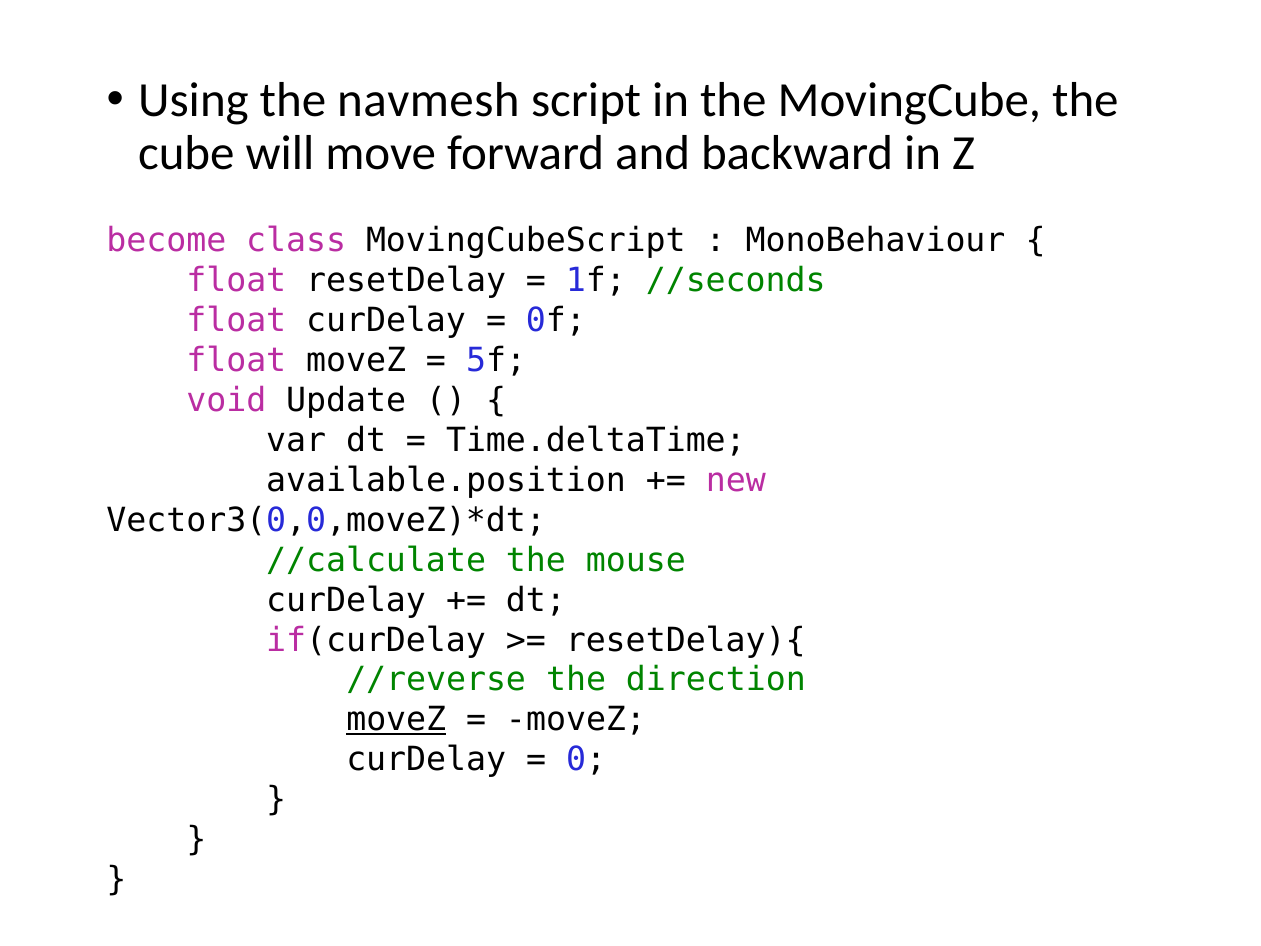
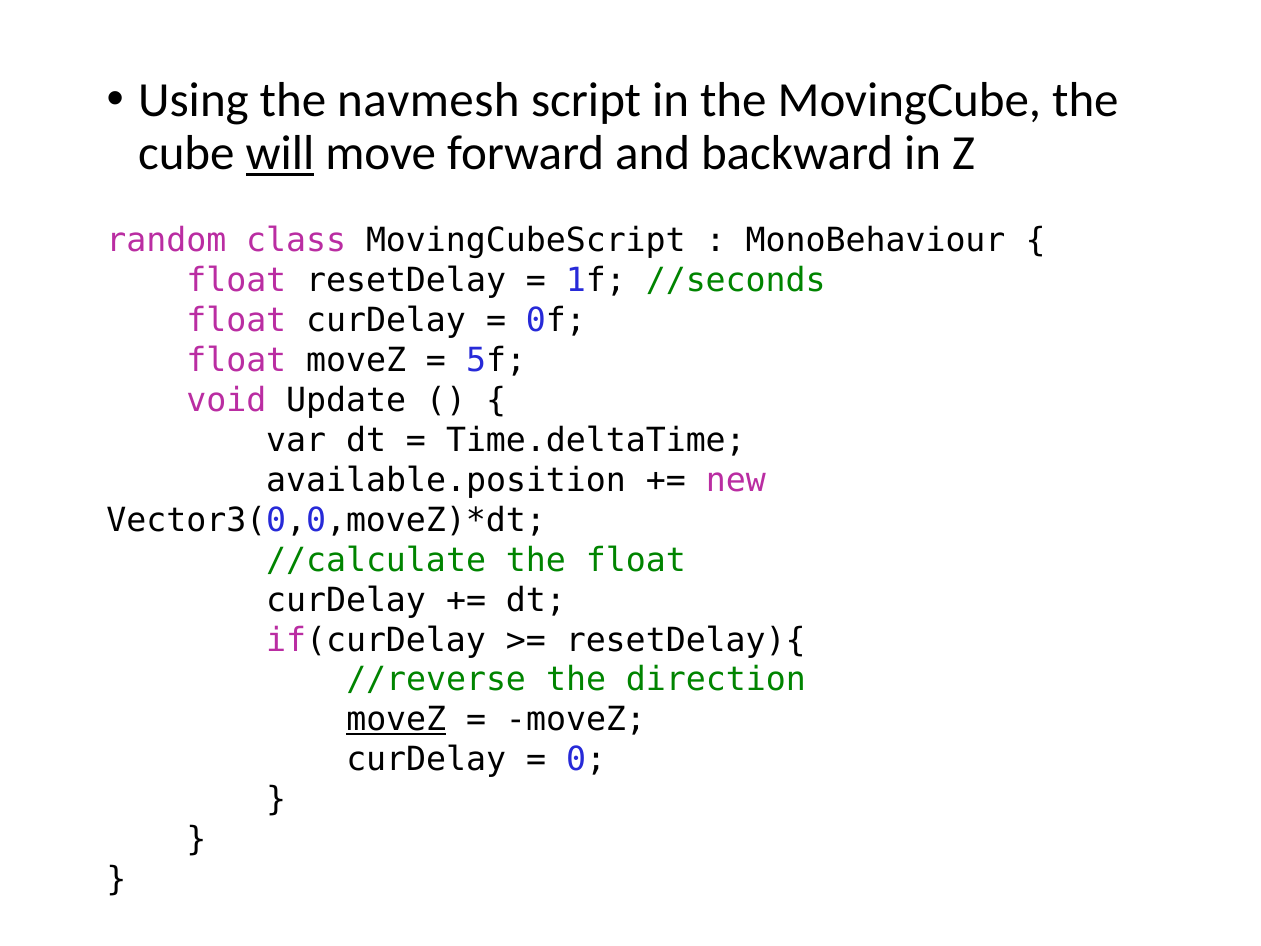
will underline: none -> present (280, 153)
become: become -> random (166, 241)
the mouse: mouse -> float (636, 560)
